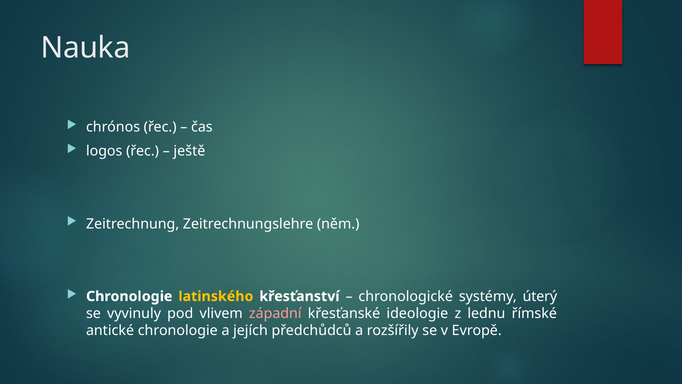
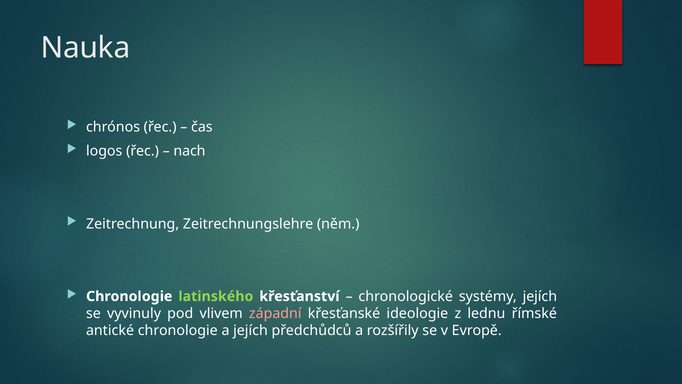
ještě: ještě -> nach (189, 151)
latinského colour: yellow -> light green (216, 296)
systémy úterý: úterý -> jejích (540, 296)
